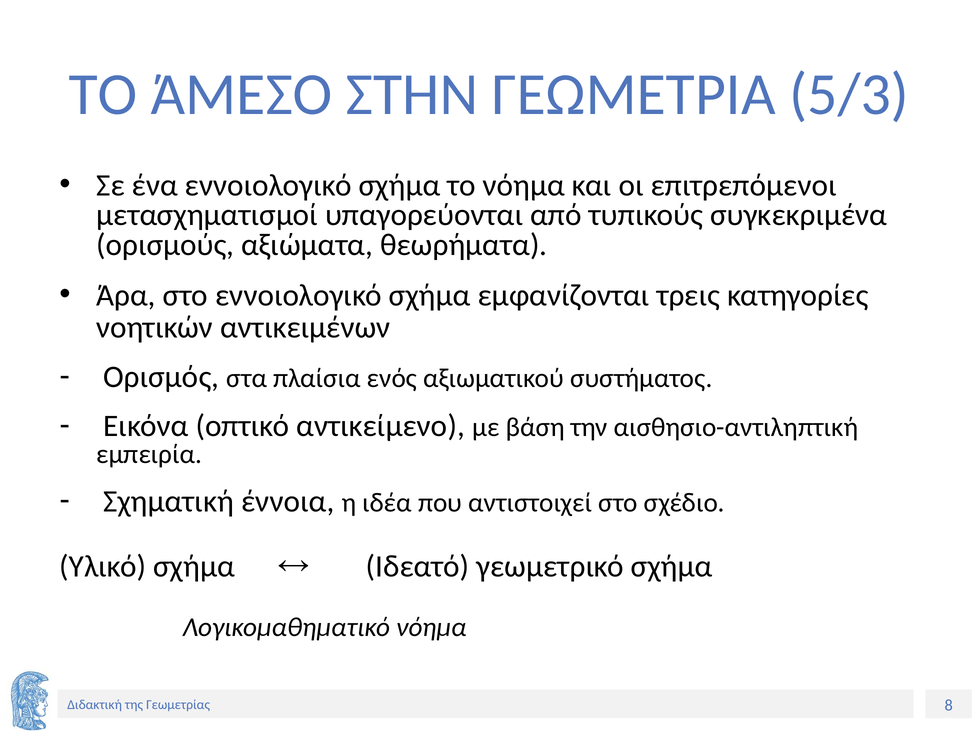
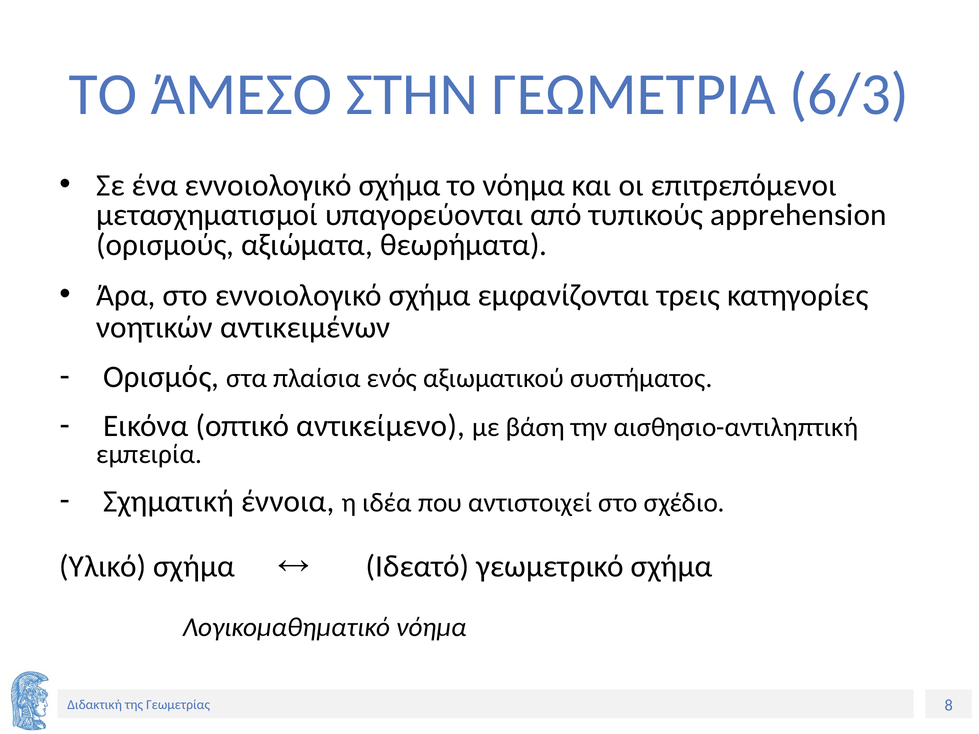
5/3: 5/3 -> 6/3 (849, 95)
συγκεκριμένα: συγκεκριμένα -> apprehension (799, 215)
